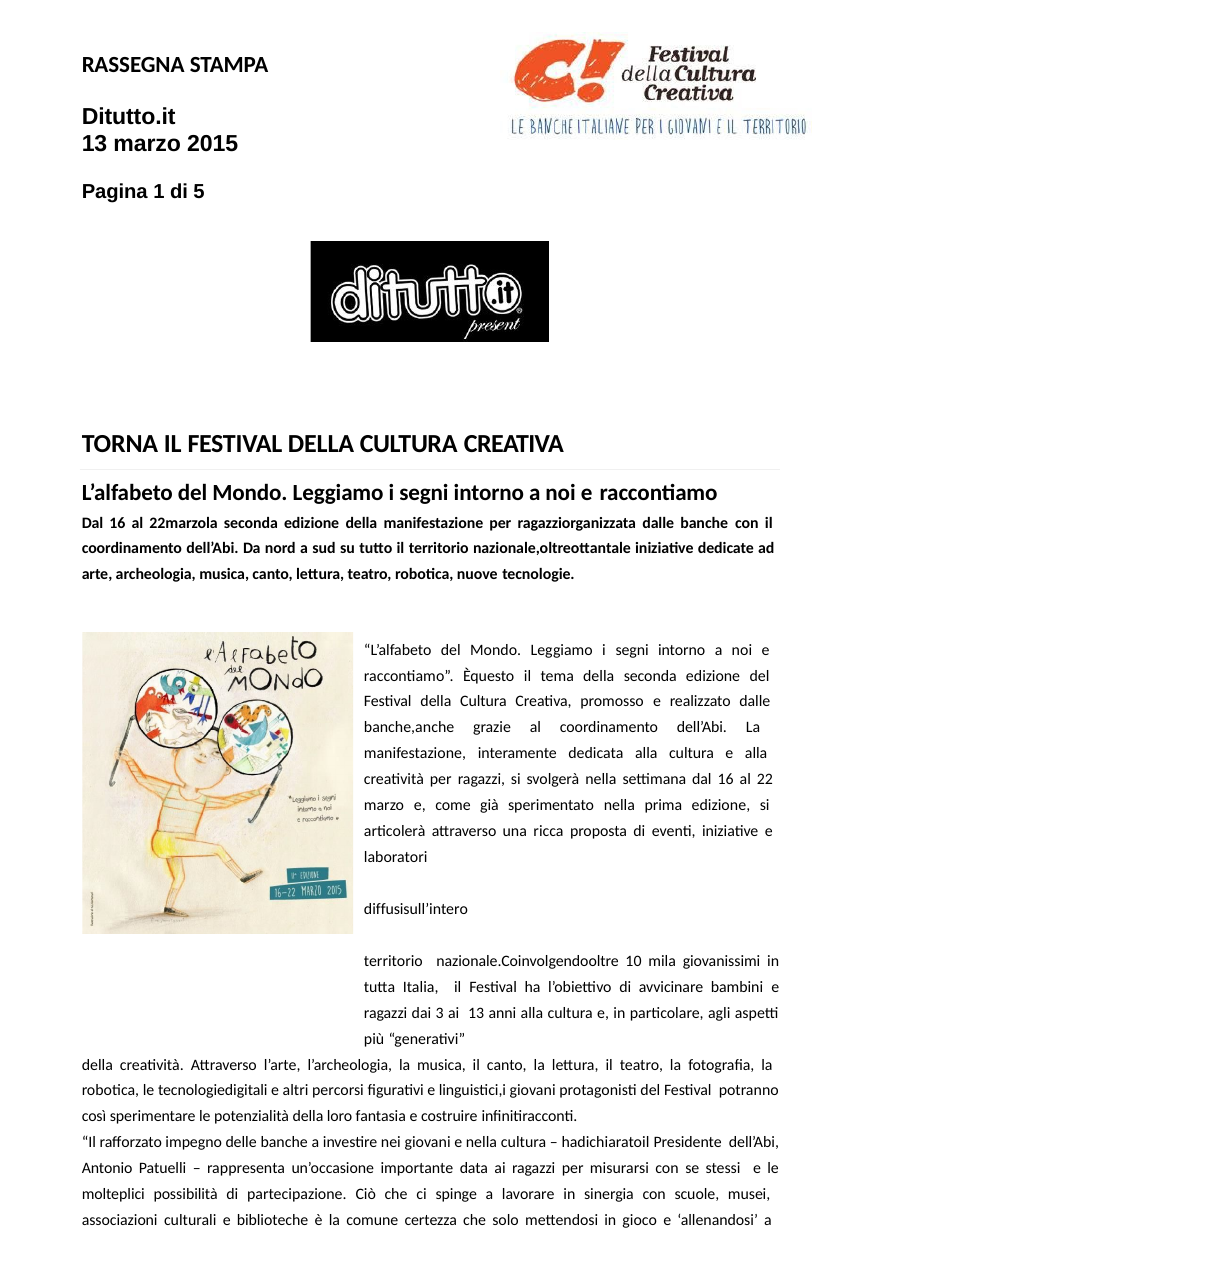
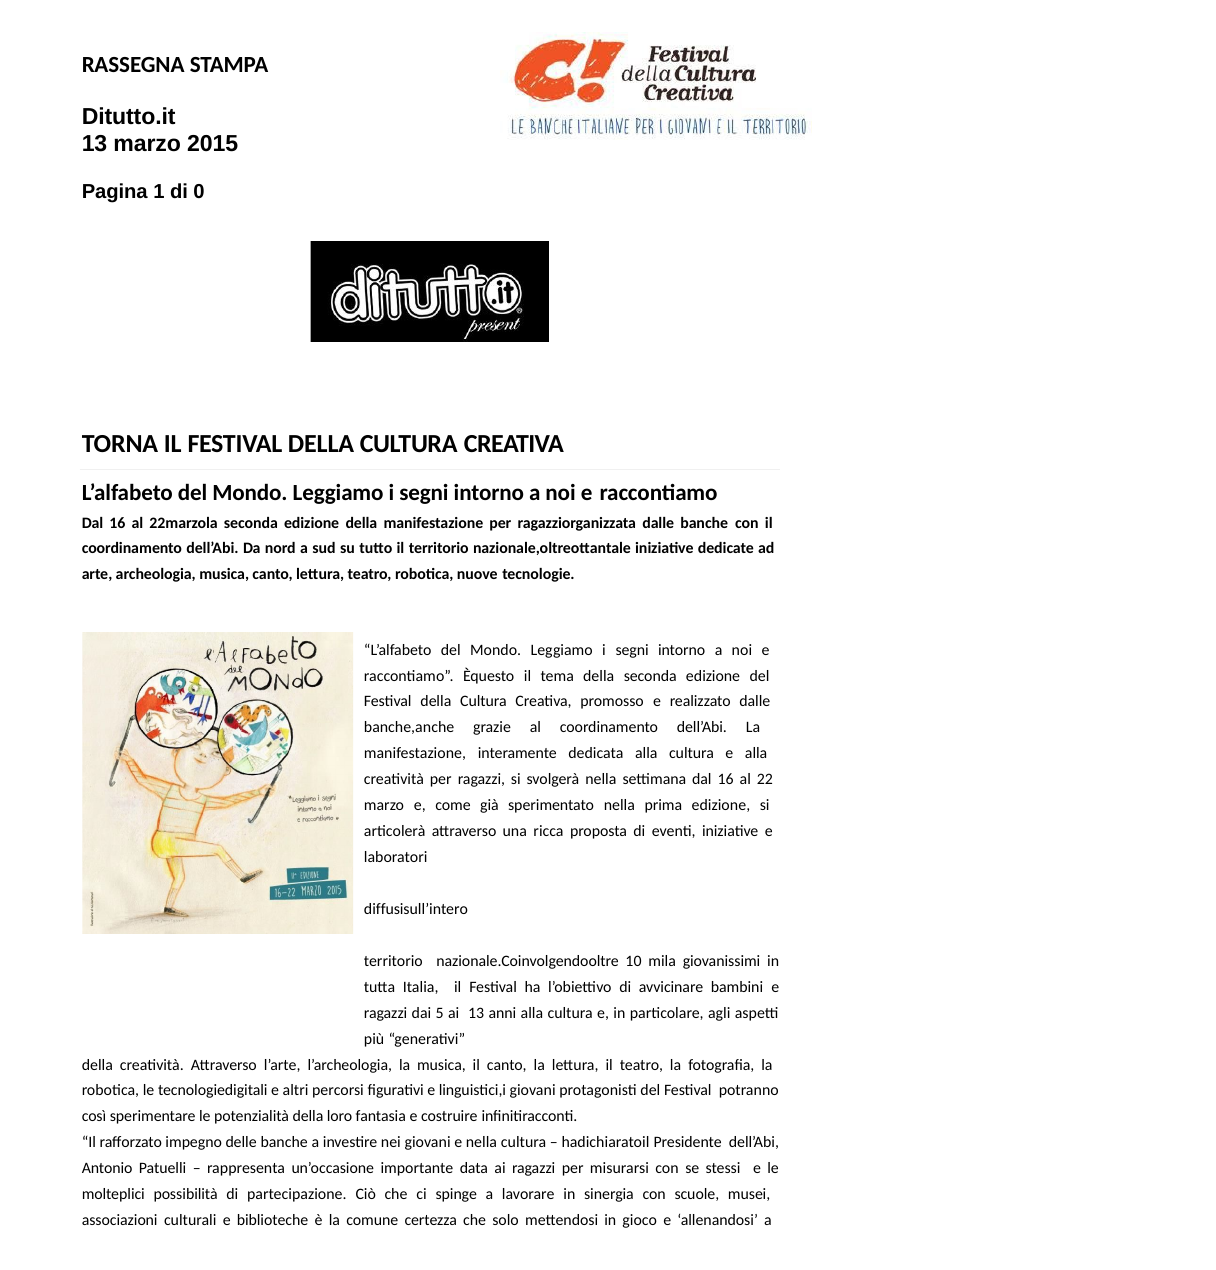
5: 5 -> 0 (199, 192)
3: 3 -> 5 (440, 1012)
